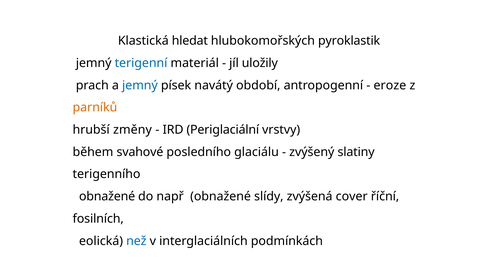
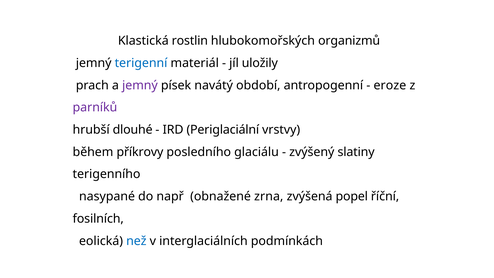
hledat: hledat -> rostlin (190, 41)
pyroklastik: pyroklastik -> organizmů (349, 41)
jemný colour: blue -> purple (140, 85)
parníků colour: orange -> purple (95, 107)
změny: změny -> dlouhé (133, 130)
svahové: svahové -> příkrovy (140, 152)
obnažené: obnažené -> nasypané (107, 196)
slídy: slídy -> zrna (269, 196)
cover: cover -> popel (352, 196)
